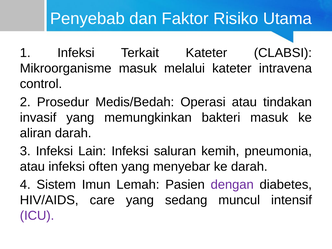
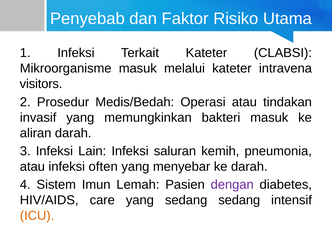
control: control -> visitors (41, 84)
sedang muncul: muncul -> sedang (239, 200)
ICU colour: purple -> orange (37, 216)
